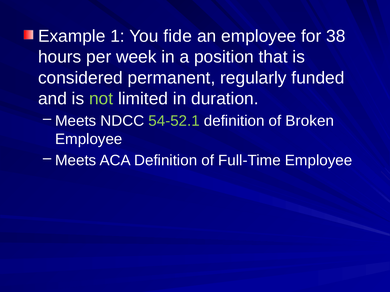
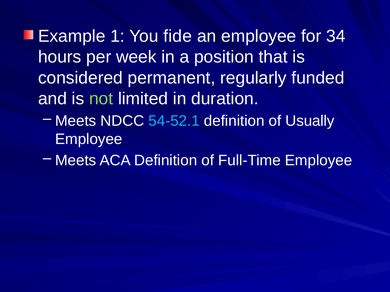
38: 38 -> 34 (336, 36)
54-52.1 colour: light green -> light blue (174, 121)
Broken: Broken -> Usually (310, 121)
